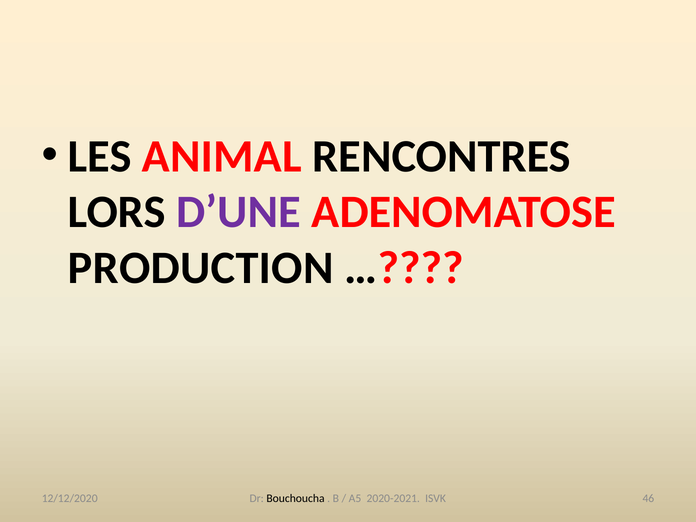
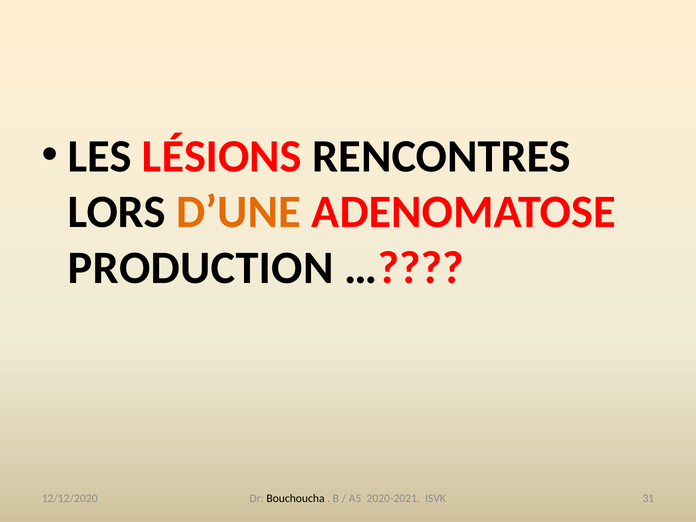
ANIMAL: ANIMAL -> LÉSIONS (222, 156)
D’UNE colour: purple -> orange (238, 212)
46: 46 -> 31 (648, 498)
